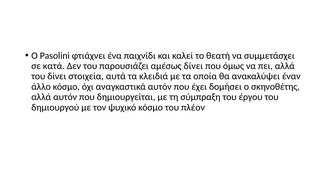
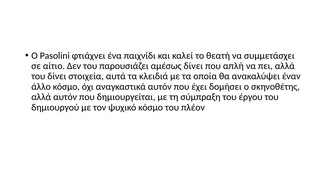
κατά: κατά -> αίτιο (54, 66)
όμως: όμως -> απλή (233, 66)
